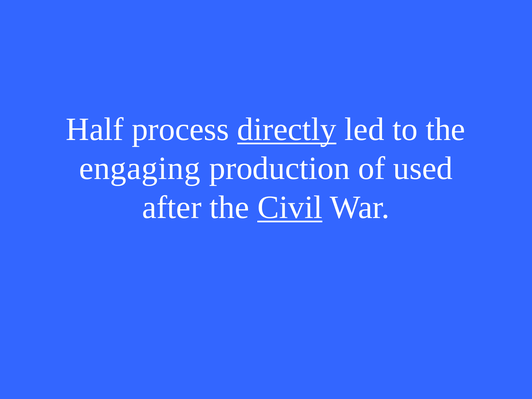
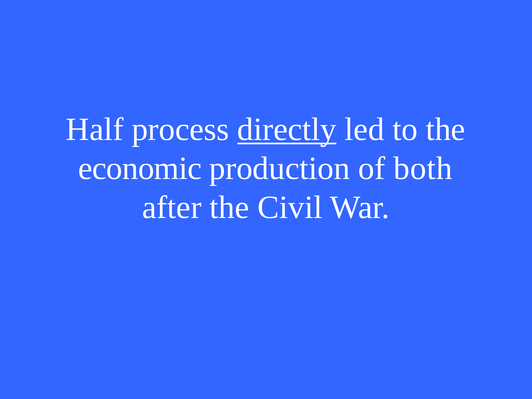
engaging: engaging -> economic (140, 169)
used: used -> both (423, 169)
Civil underline: present -> none (290, 208)
